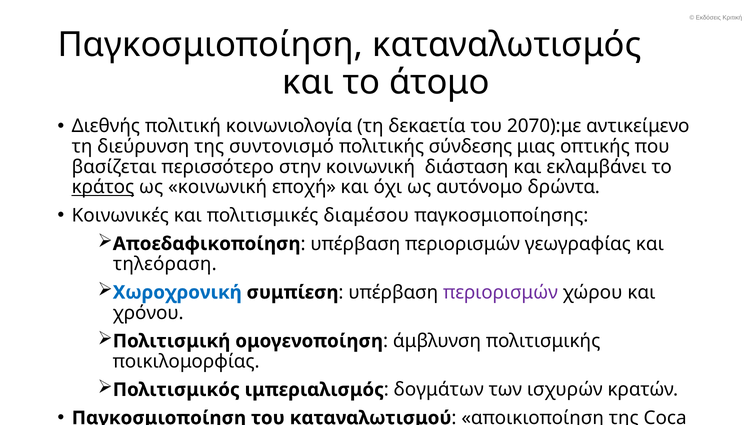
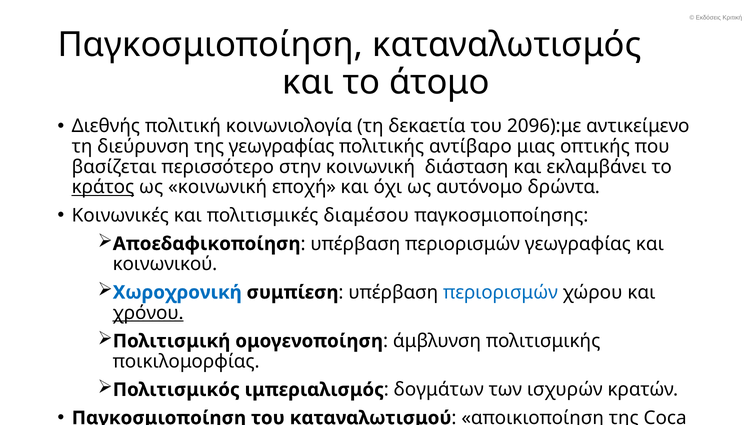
2070):με: 2070):με -> 2096):με (544, 126)
της συντονισμό: συντονισμό -> γεωγραφίας (282, 146)
σύνδεσης: σύνδεσης -> αντίβαρο (470, 146)
τηλεόραση: τηλεόραση -> κοινωνικού (165, 264)
περιορισμών colour: purple -> blue (500, 292)
χρόνου underline: none -> present (148, 313)
